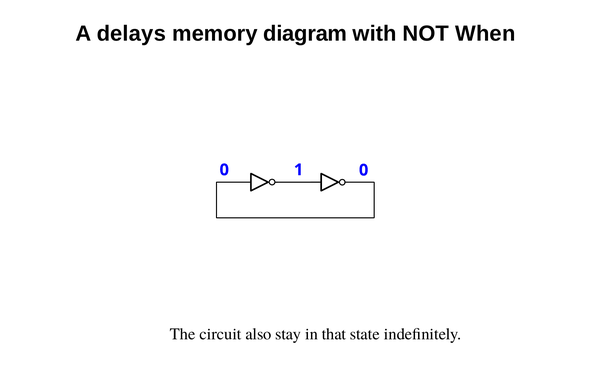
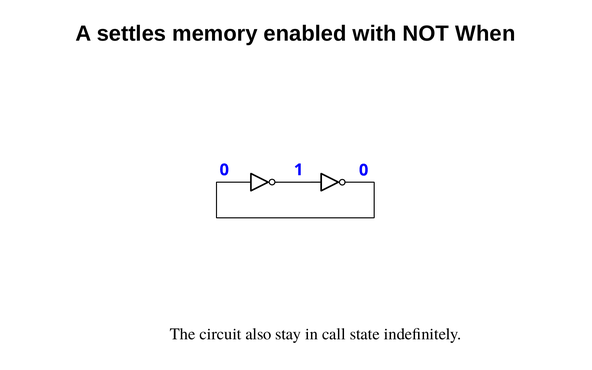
delays: delays -> settles (131, 34)
diagram: diagram -> enabled (305, 34)
that: that -> call (334, 334)
